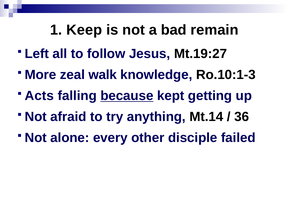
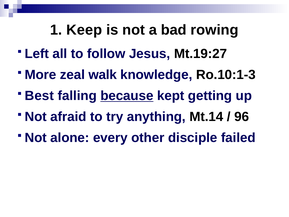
remain: remain -> rowing (215, 30)
Acts: Acts -> Best (39, 96)
36: 36 -> 96 (242, 117)
